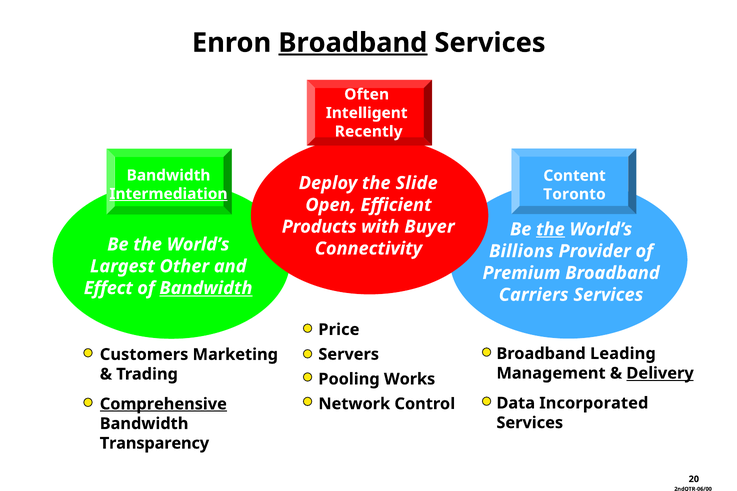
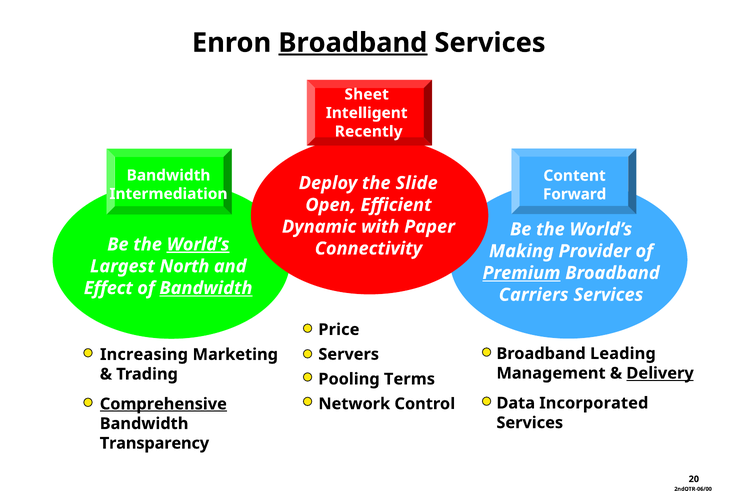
Often: Often -> Sheet (367, 94)
Intermediation underline: present -> none (168, 194)
Toronto: Toronto -> Forward (575, 194)
Products: Products -> Dynamic (319, 227)
Buyer: Buyer -> Paper (430, 227)
the underline: present -> none (550, 229)
World’s underline: none -> present (198, 245)
Billions: Billions -> Making (521, 251)
Other: Other -> North (184, 266)
Premium underline: none -> present (521, 273)
Customers: Customers -> Increasing (144, 355)
Works: Works -> Terms (409, 379)
